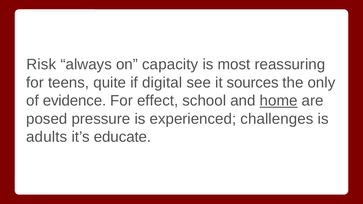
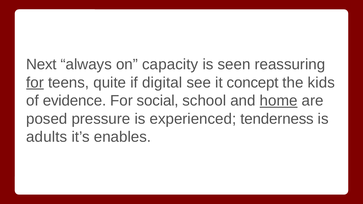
Risk: Risk -> Next (41, 64)
most: most -> seen (234, 64)
for underline: none -> present (35, 83)
sources: sources -> concept (253, 83)
only: only -> kids (321, 83)
effect: effect -> social (158, 101)
challenges: challenges -> tenderness (277, 119)
educate: educate -> enables (122, 137)
